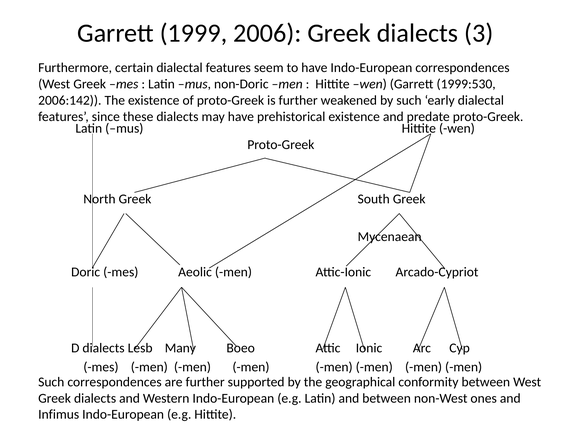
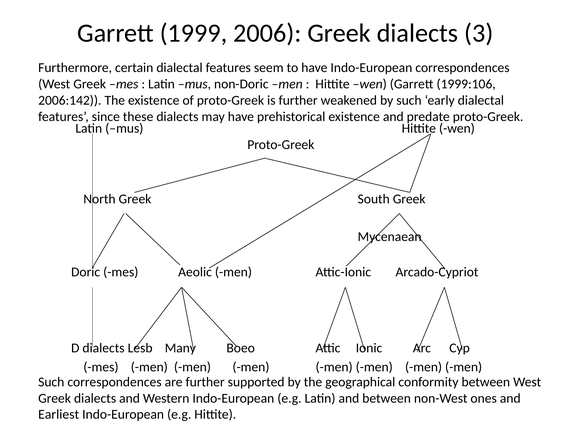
1999:530: 1999:530 -> 1999:106 (466, 84)
Infimus: Infimus -> Earliest (59, 414)
